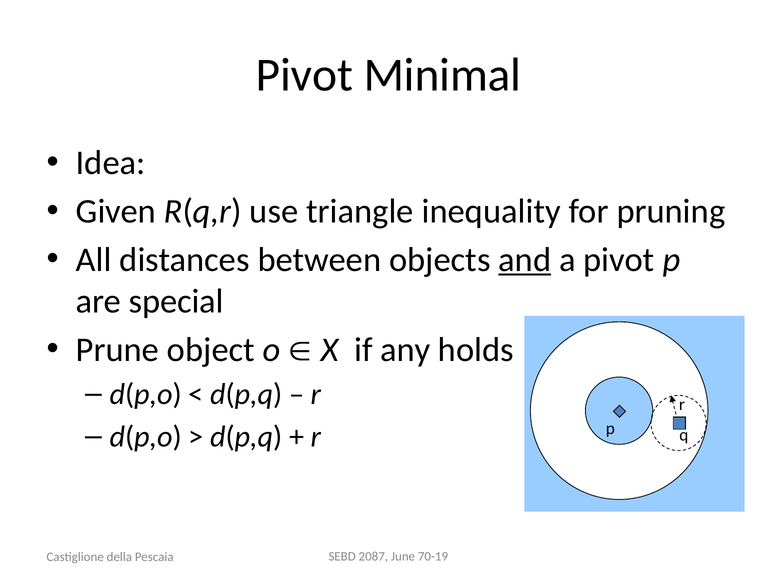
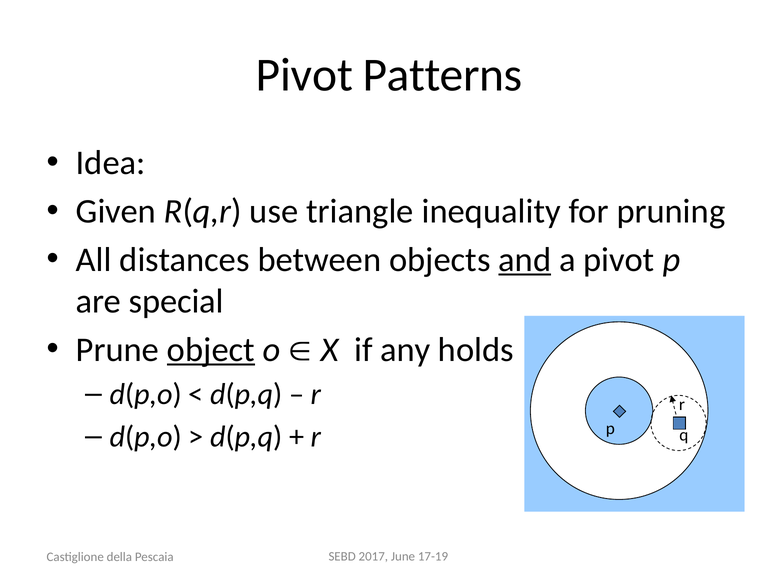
Minimal: Minimal -> Patterns (443, 75)
object underline: none -> present (211, 350)
2087: 2087 -> 2017 (373, 556)
70-19: 70-19 -> 17-19 (433, 556)
